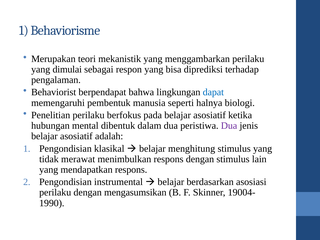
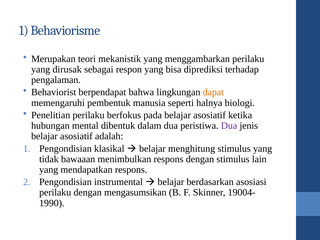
dimulai: dimulai -> dirusak (67, 69)
dapat colour: blue -> orange (213, 92)
merawat: merawat -> bawaaan (78, 159)
